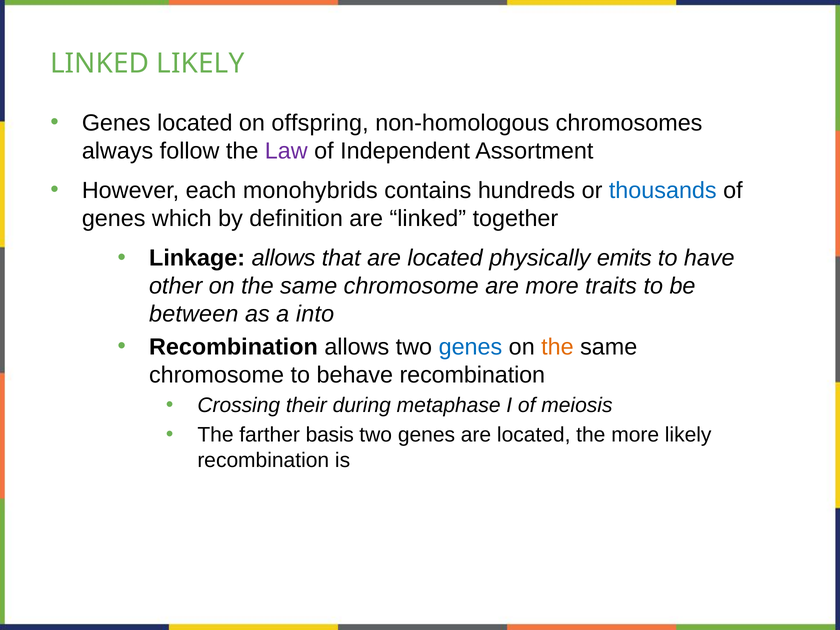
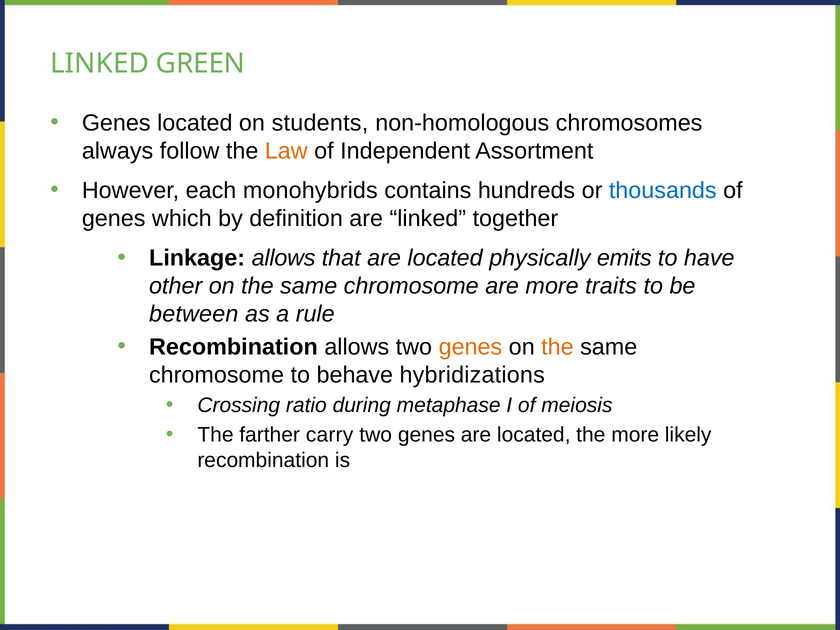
LINKED LIKELY: LIKELY -> GREEN (201, 64)
offspring: offspring -> students (320, 123)
Law colour: purple -> orange (286, 151)
into: into -> rule (315, 314)
genes colour: blue -> orange (470, 347)
behave recombination: recombination -> hybridizations (472, 375)
their: their -> ratio (306, 406)
basis: basis -> carry (330, 435)
